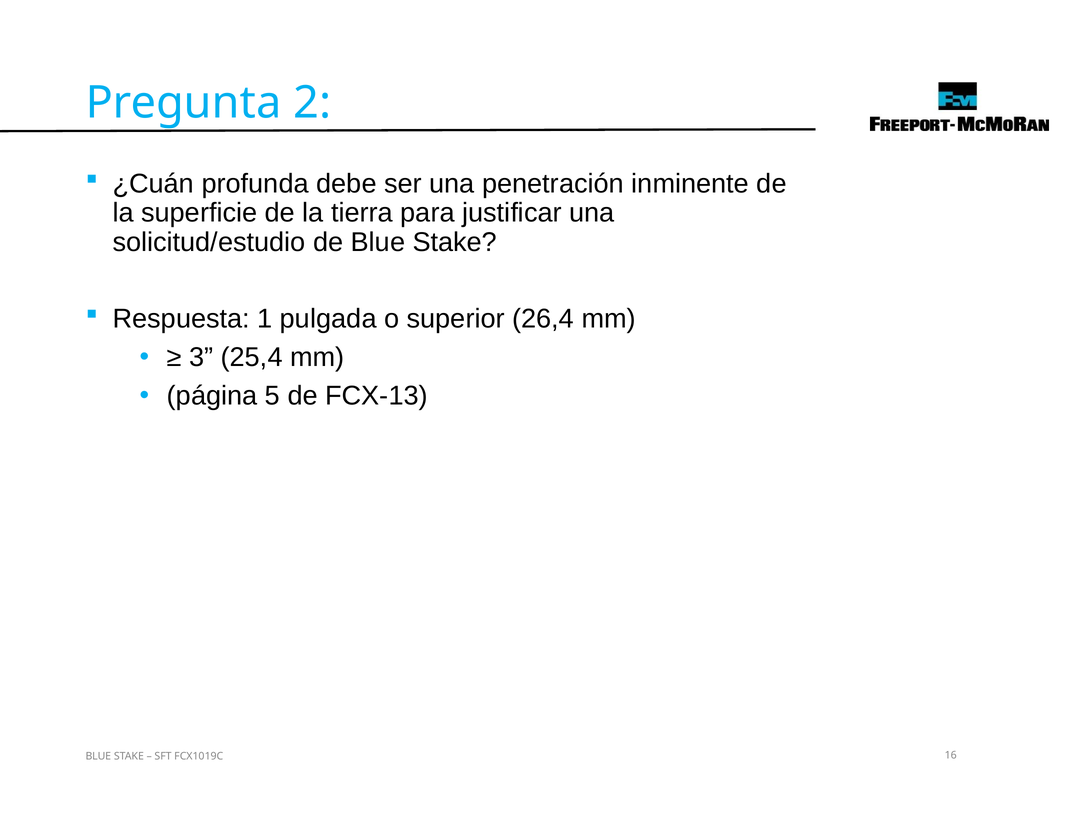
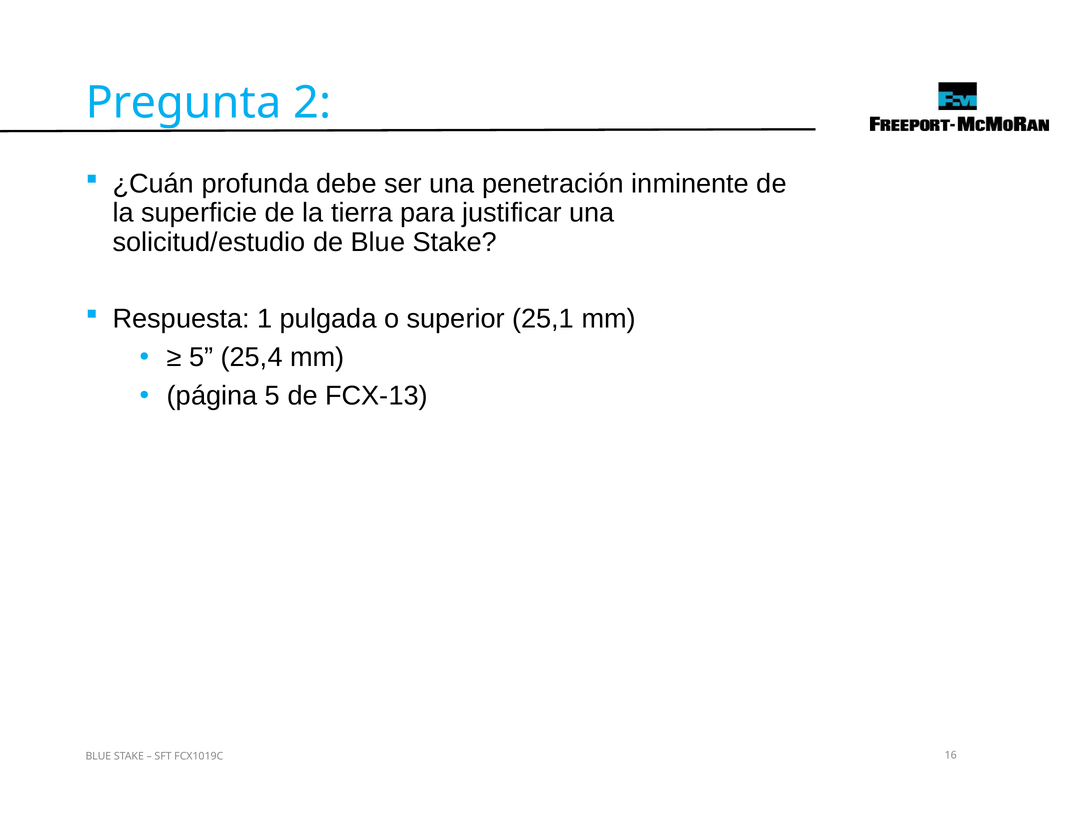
26,4: 26,4 -> 25,1 (543, 319)
3: 3 -> 5 (201, 358)
